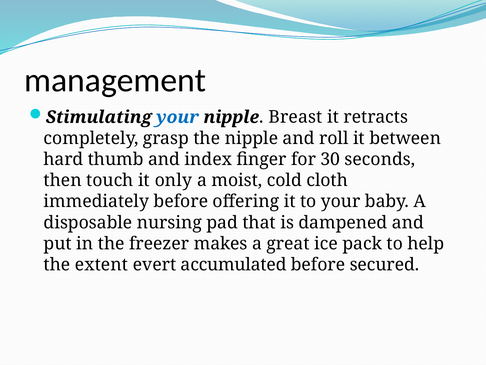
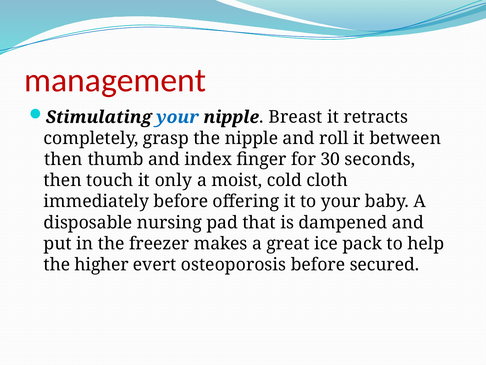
management colour: black -> red (115, 80)
hard: hard -> then (63, 159)
extent: extent -> higher (102, 264)
accumulated: accumulated -> osteoporosis (233, 264)
